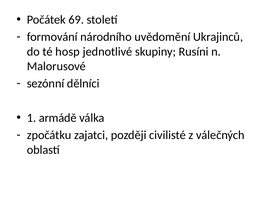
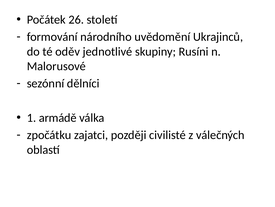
69: 69 -> 26 (76, 20)
hosp: hosp -> oděv (68, 51)
